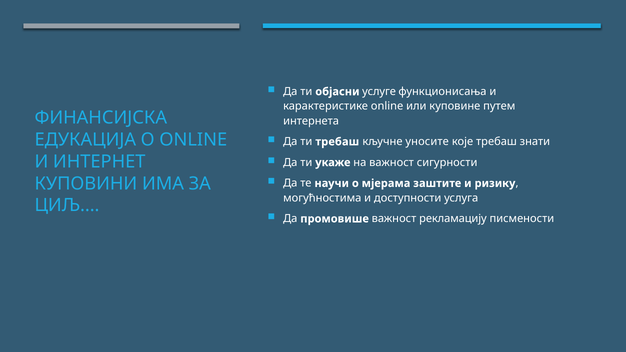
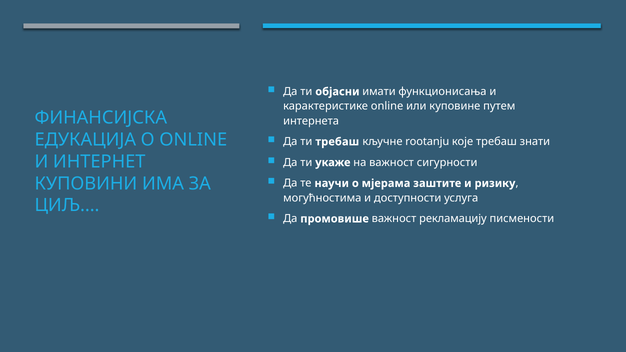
услуге: услуге -> имати (379, 92)
уносите: уносите -> rootanju (427, 142)
